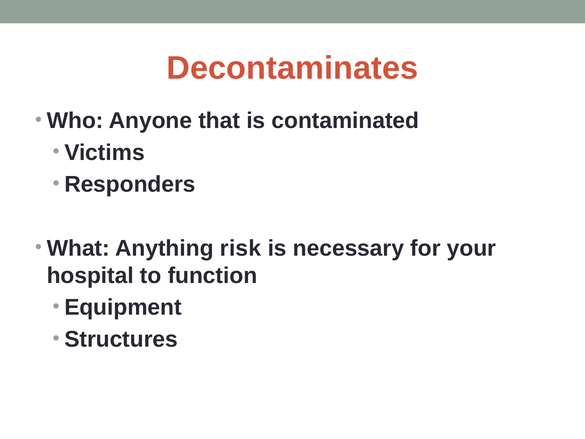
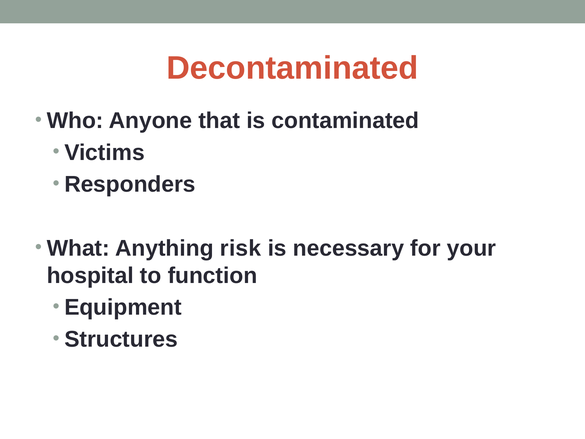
Decontaminates: Decontaminates -> Decontaminated (292, 68)
